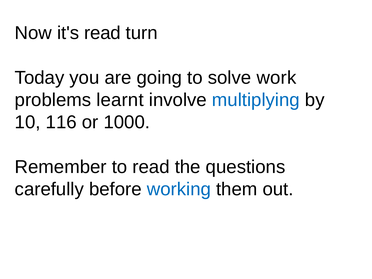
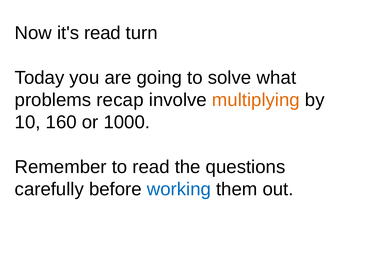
work: work -> what (276, 78)
learnt: learnt -> recap (120, 100)
multiplying colour: blue -> orange (256, 100)
116: 116 -> 160 (61, 122)
